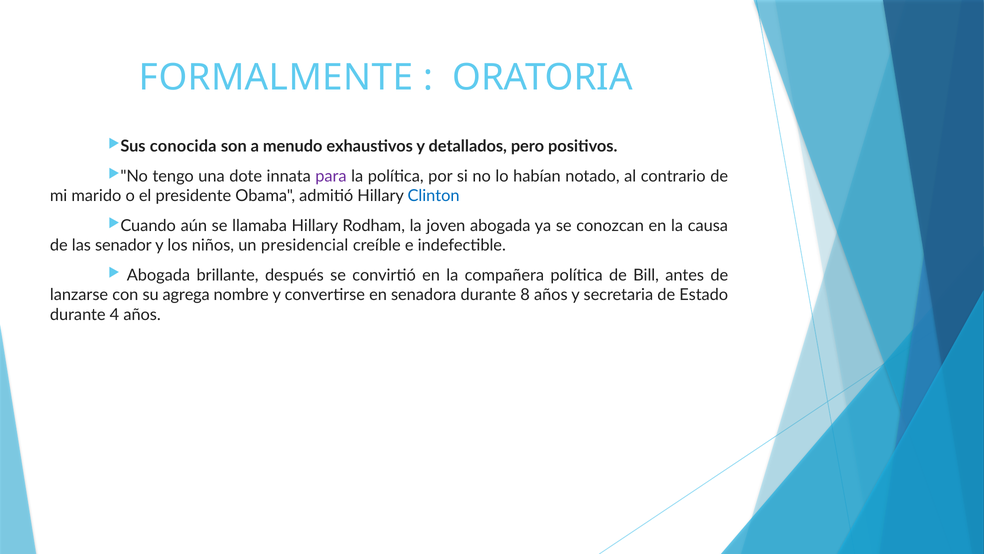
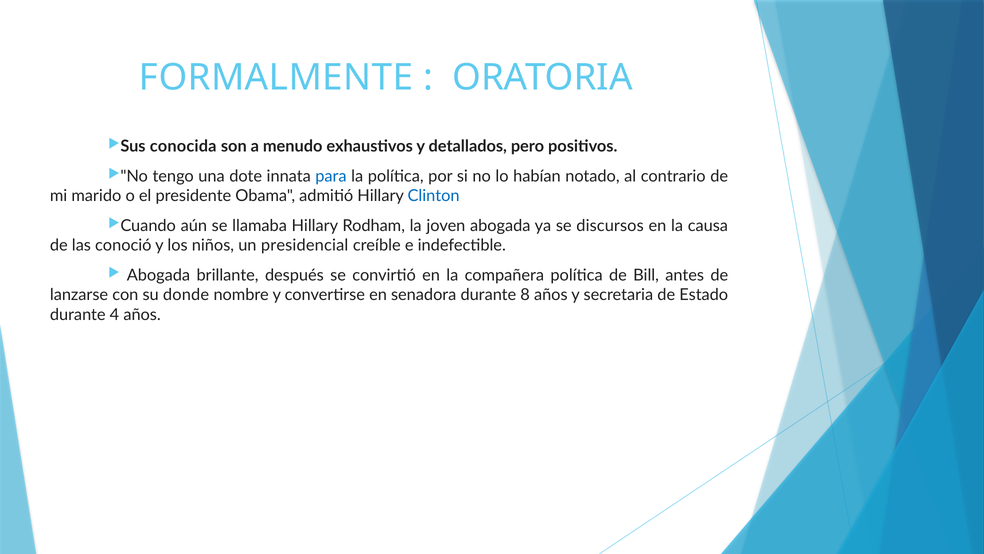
para colour: purple -> blue (331, 176)
conozcan: conozcan -> discursos (610, 226)
senador: senador -> conoció (123, 245)
agrega: agrega -> donde (186, 295)
